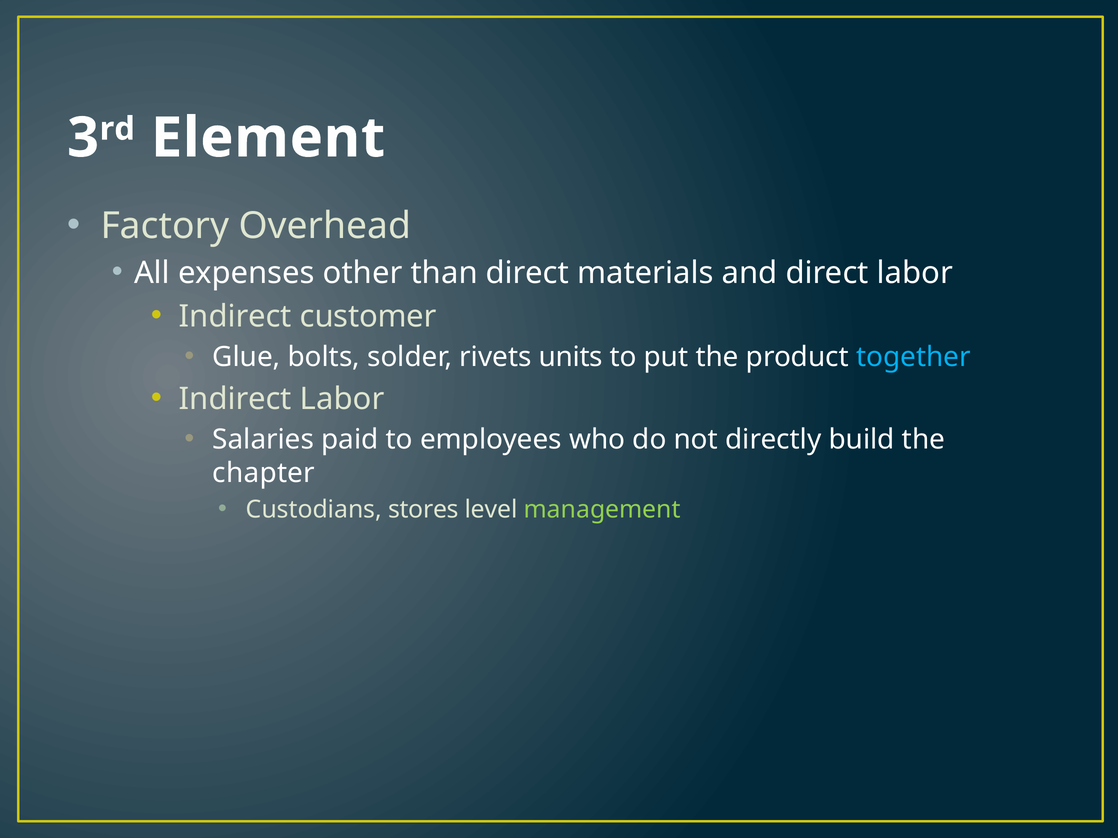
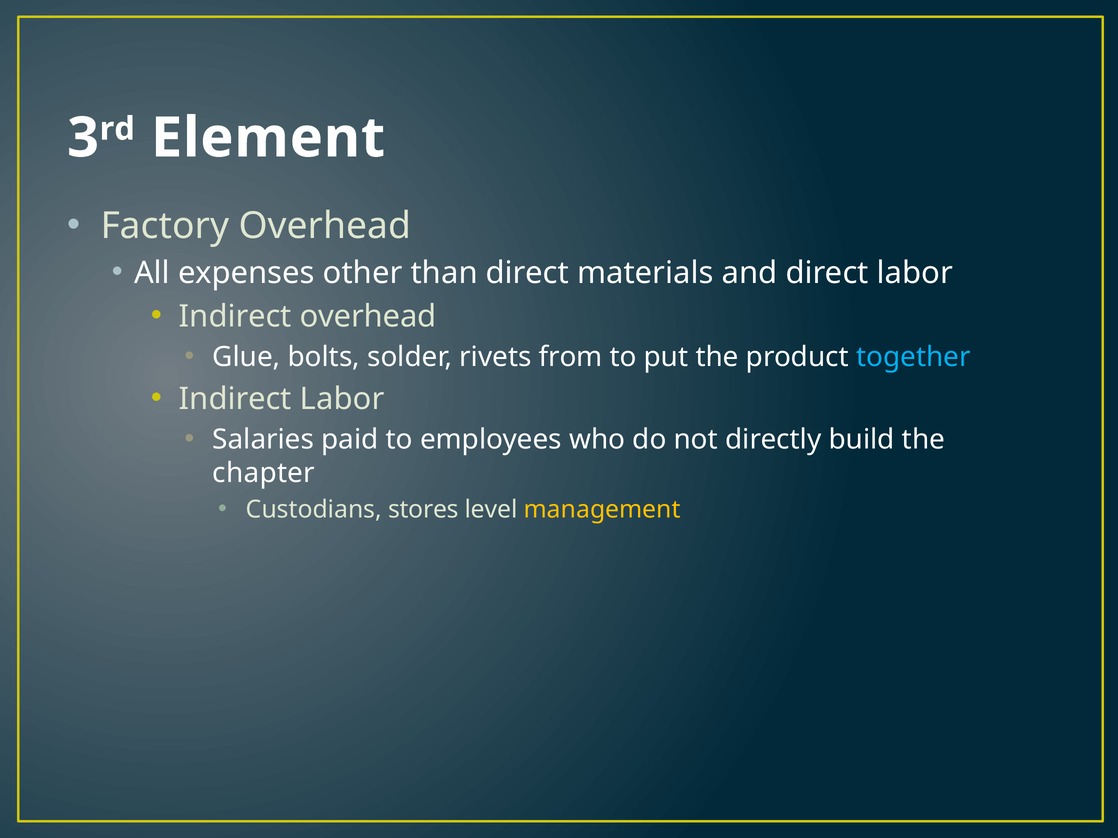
Indirect customer: customer -> overhead (368, 316)
units: units -> from (571, 357)
management colour: light green -> yellow (602, 510)
